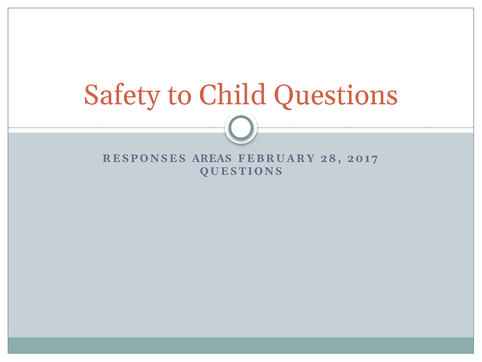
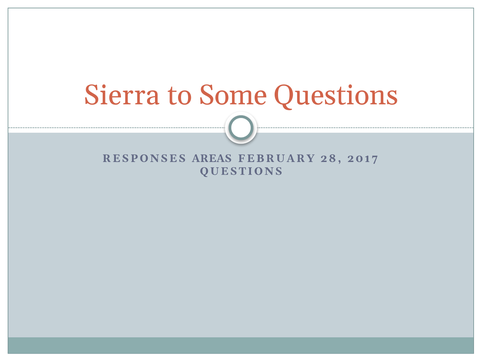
Safety: Safety -> Sierra (122, 95)
Child: Child -> Some (233, 95)
